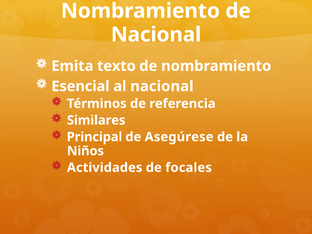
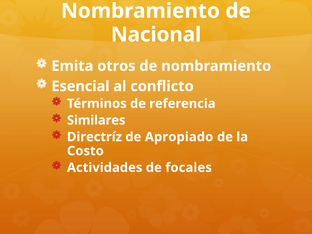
texto: texto -> otros (116, 66)
al nacional: nacional -> conflicto (162, 86)
Principal: Principal -> Directríz (94, 137)
Asegúrese: Asegúrese -> Apropiado (179, 137)
Niños: Niños -> Costo (85, 151)
